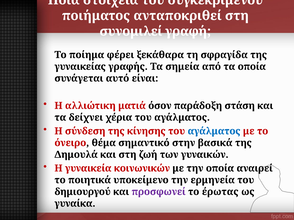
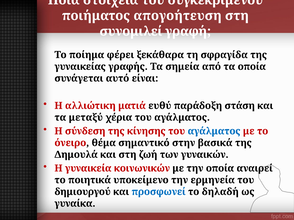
ανταποκριθεί: ανταποκριθεί -> απογοήτευση (177, 16)
όσον: όσον -> ευθύ (160, 106)
δείχνει: δείχνει -> μεταξύ (86, 118)
προσφωνεί colour: purple -> blue (159, 192)
έρωτας: έρωτας -> δηλαδή (220, 192)
